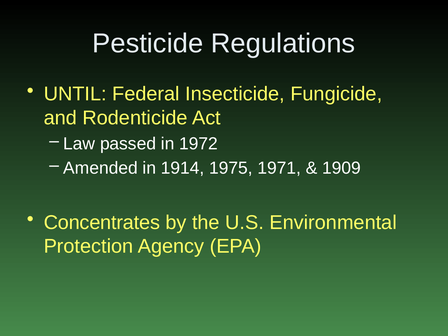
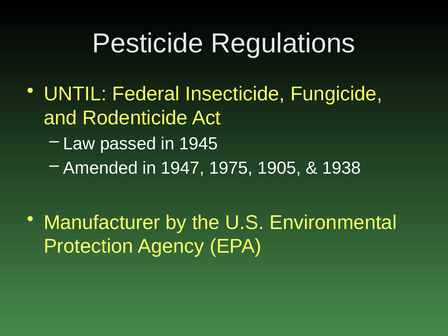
1972: 1972 -> 1945 (199, 144)
1914: 1914 -> 1947 (183, 168)
1971: 1971 -> 1905 (279, 168)
1909: 1909 -> 1938 (342, 168)
Concentrates: Concentrates -> Manufacturer (102, 222)
